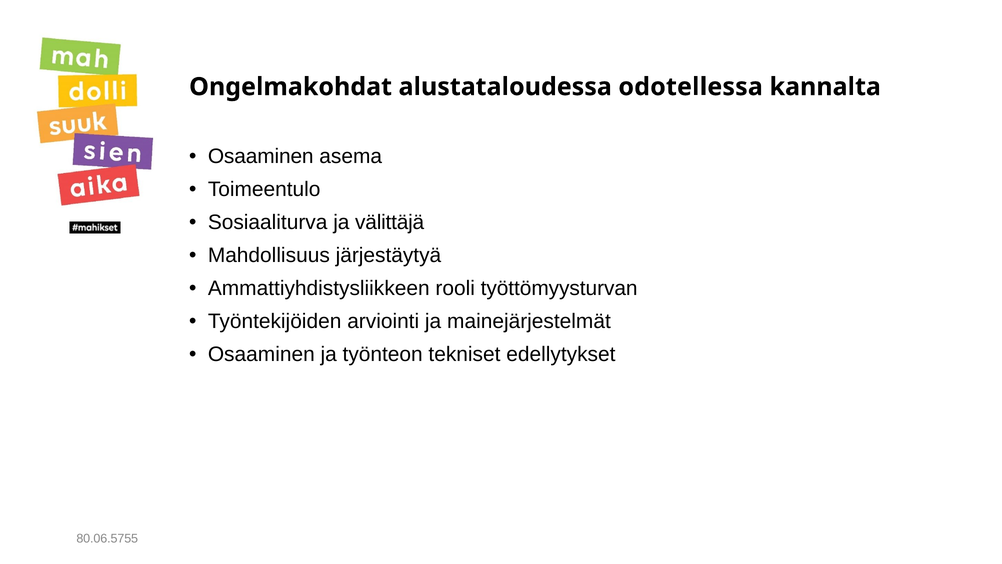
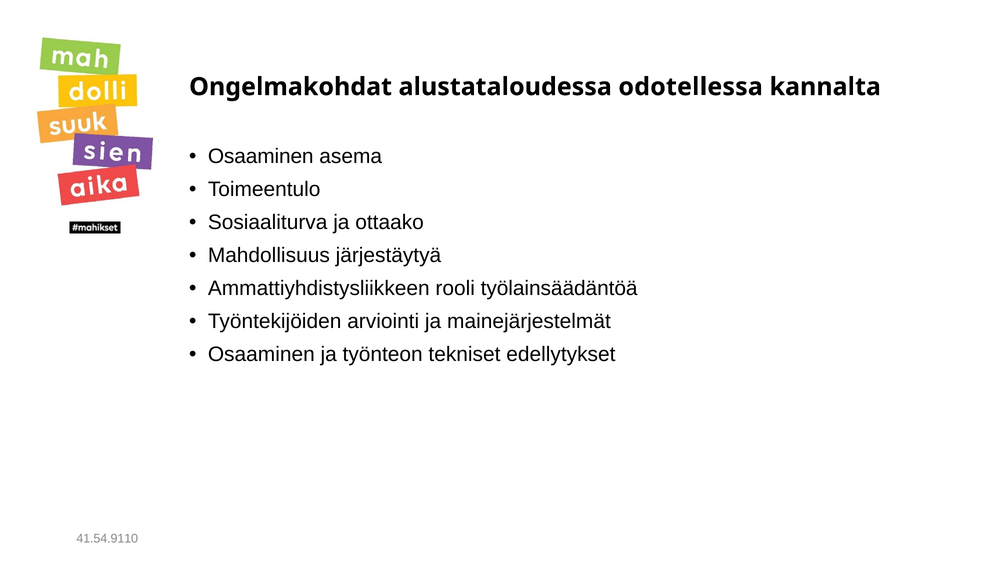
välittäjä: välittäjä -> ottaako (390, 222)
työttömyysturvan: työttömyysturvan -> työlainsäädäntöä (559, 288)
80.06.5755: 80.06.5755 -> 41.54.9110 (107, 538)
